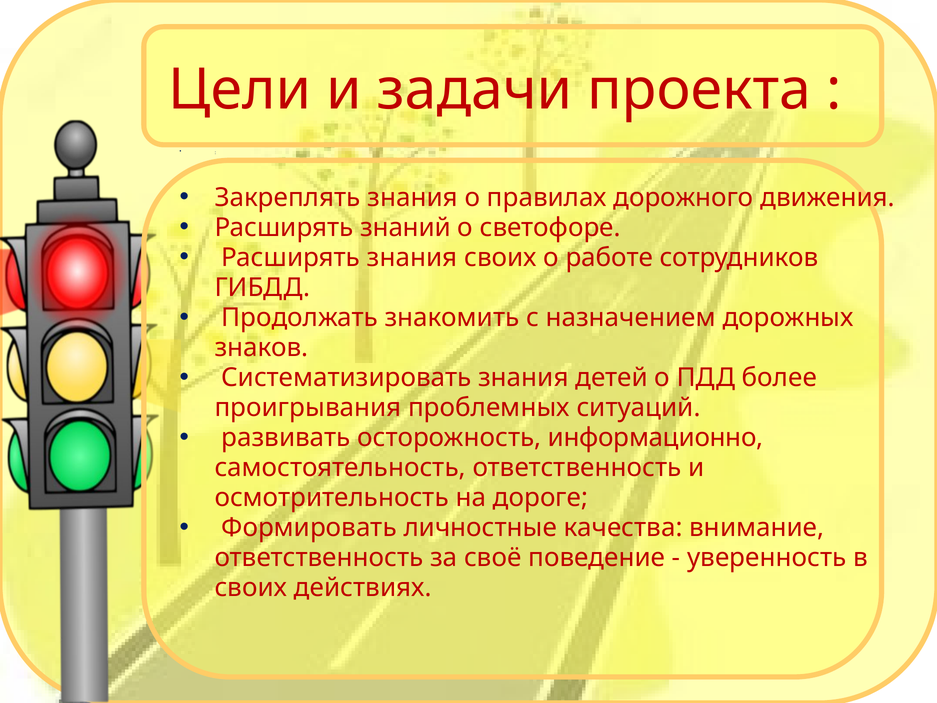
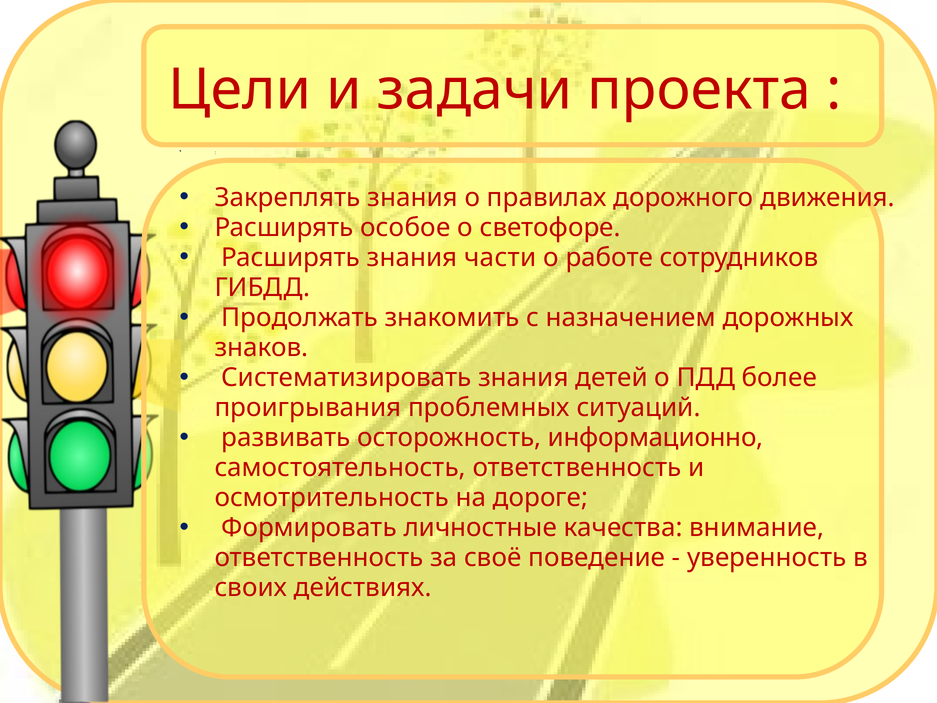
знаний: знаний -> особое (405, 228)
знания своих: своих -> части (500, 258)
